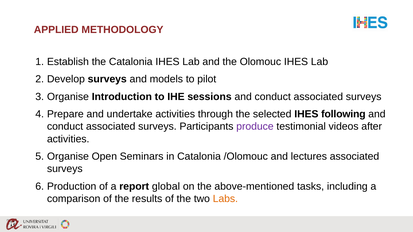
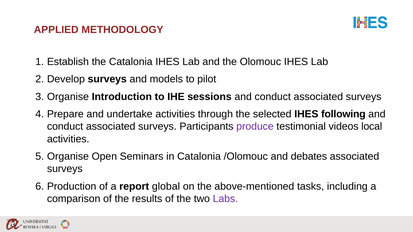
after: after -> local (372, 127)
lectures: lectures -> debates (309, 157)
Labs colour: orange -> purple (225, 199)
